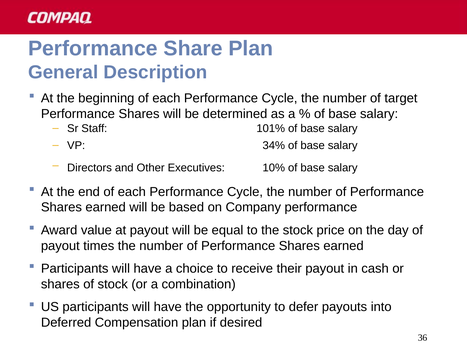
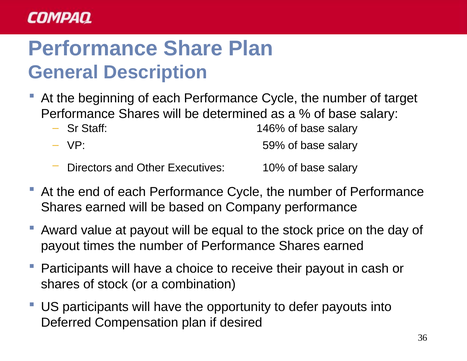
101%: 101% -> 146% (271, 128)
34%: 34% -> 59% (274, 145)
